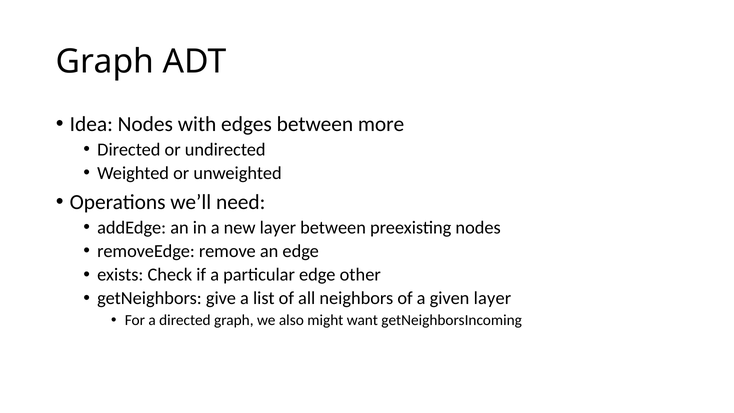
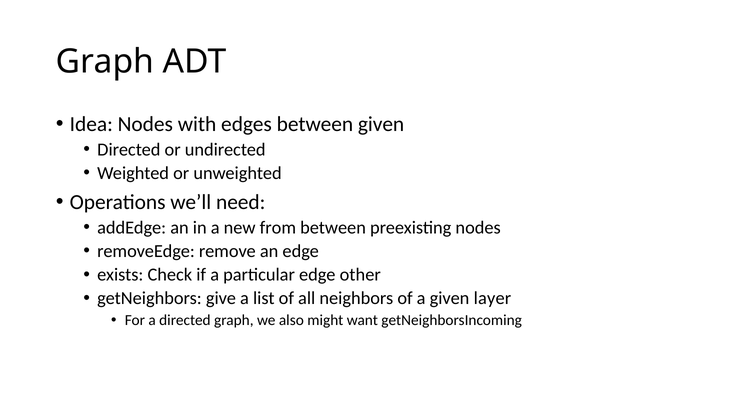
between more: more -> given (381, 124)
new layer: layer -> from (278, 227)
